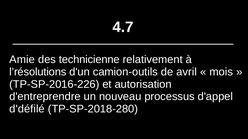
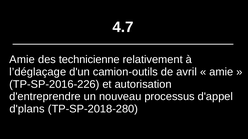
l’résolutions: l’résolutions -> l’déglaçage (38, 72)
mois: mois -> amie (221, 72)
d'défilé: d'défilé -> d'plans (27, 109)
